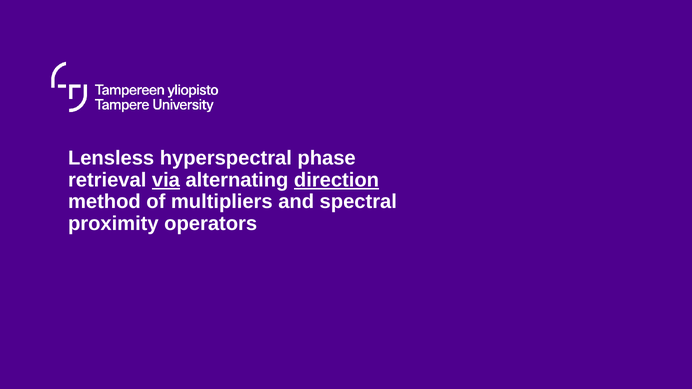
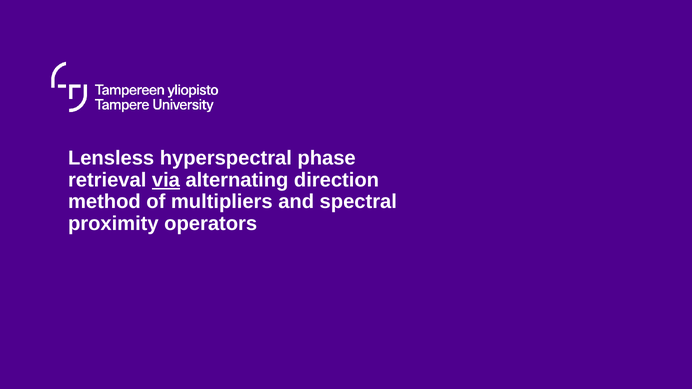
direction underline: present -> none (336, 180)
